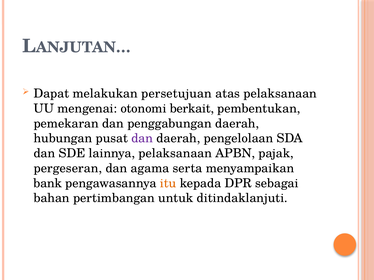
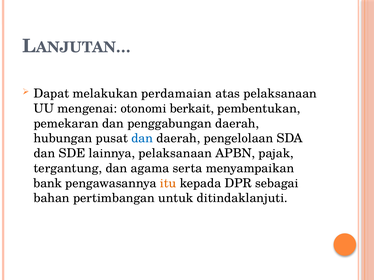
persetujuan: persetujuan -> perdamaian (176, 94)
dan colour: purple -> blue (142, 139)
pergeseran: pergeseran -> tergantung (68, 169)
